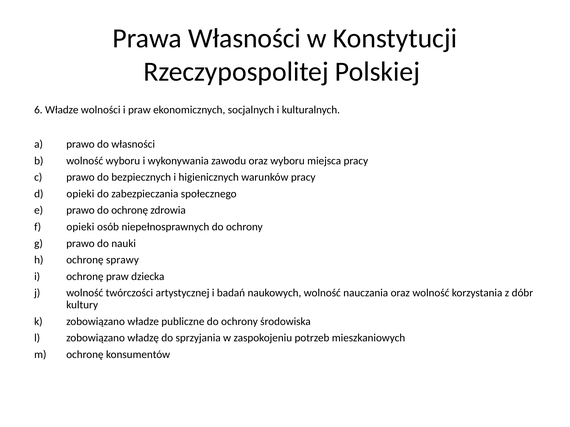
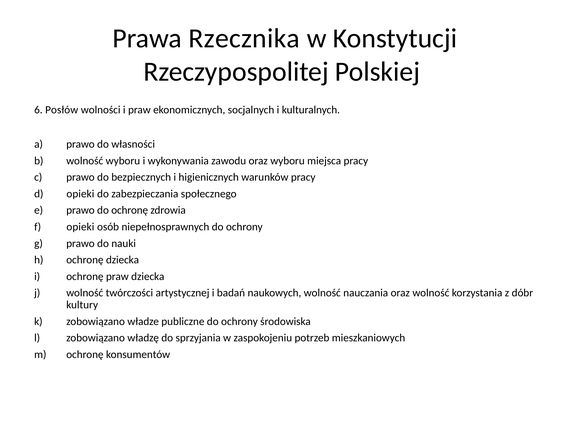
Prawa Własności: Własności -> Rzecznika (244, 39)
6 Władze: Władze -> Posłów (62, 110)
ochronę sprawy: sprawy -> dziecka (123, 260)
